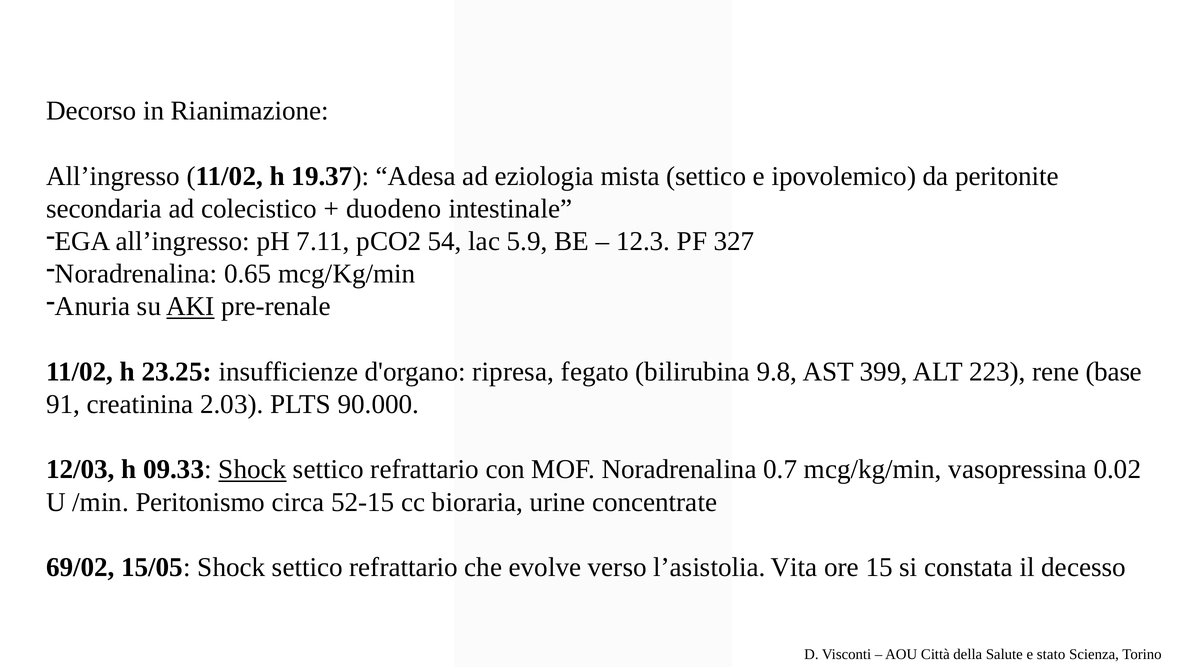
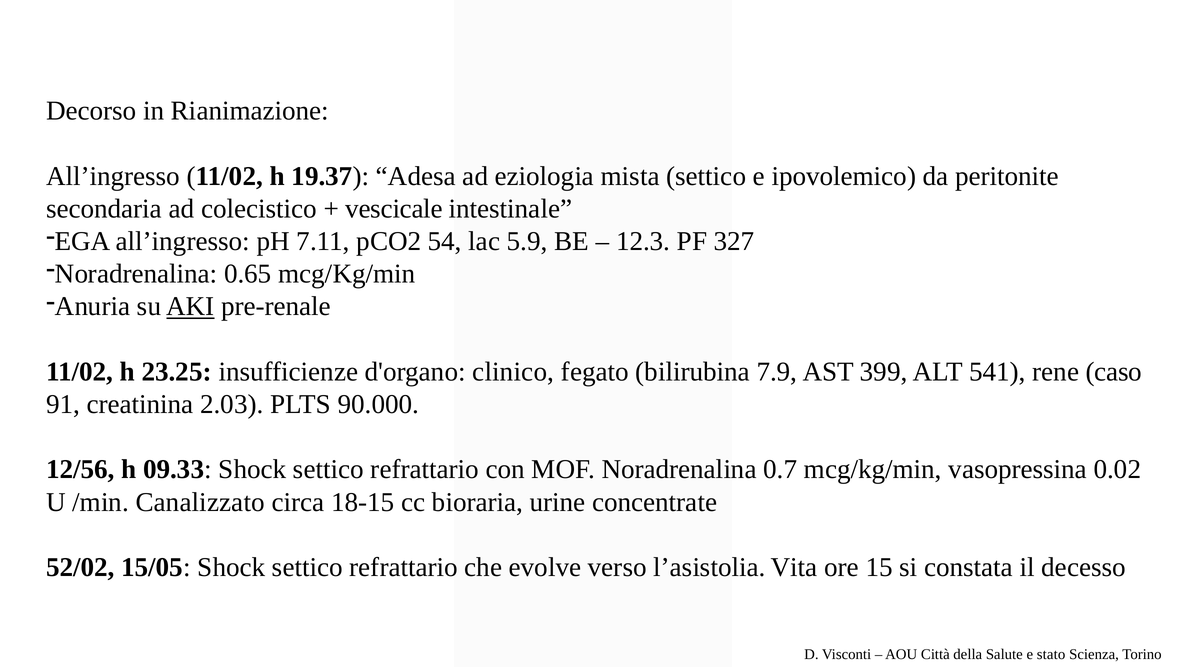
duodeno: duodeno -> vescicale (394, 209)
ripresa: ripresa -> clinico (513, 372)
9.8: 9.8 -> 7.9 (777, 372)
223: 223 -> 541 (997, 372)
base: base -> caso (1114, 372)
12/03: 12/03 -> 12/56 (80, 470)
Shock underline: present -> none (252, 470)
Peritonismo: Peritonismo -> Canalizzato (200, 502)
52-15: 52-15 -> 18-15 (363, 502)
69/02: 69/02 -> 52/02 (80, 567)
